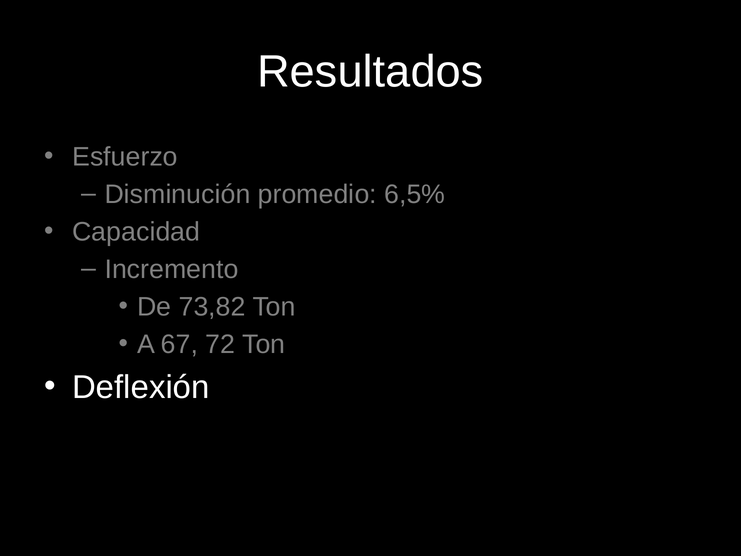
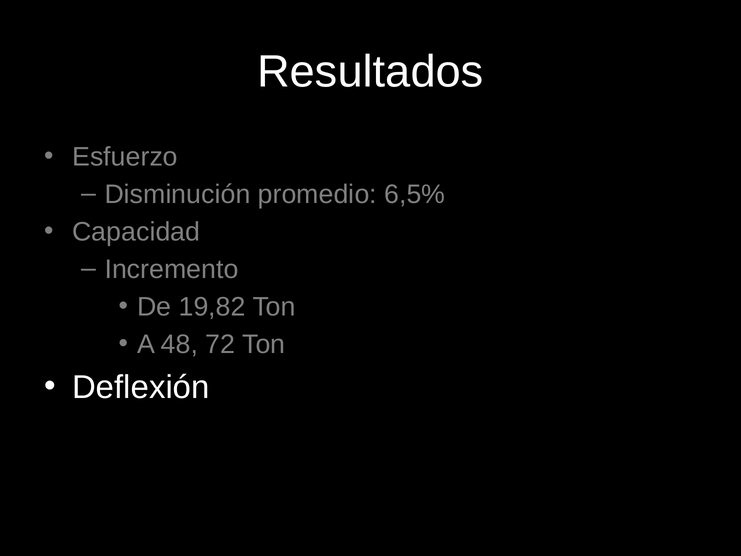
73,82: 73,82 -> 19,82 (212, 307)
67: 67 -> 48 (179, 344)
